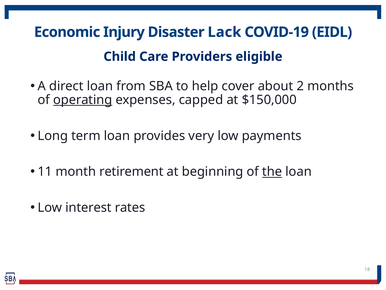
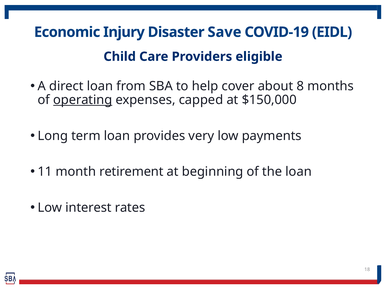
Lack: Lack -> Save (224, 32)
2: 2 -> 8 (300, 86)
the underline: present -> none (272, 171)
